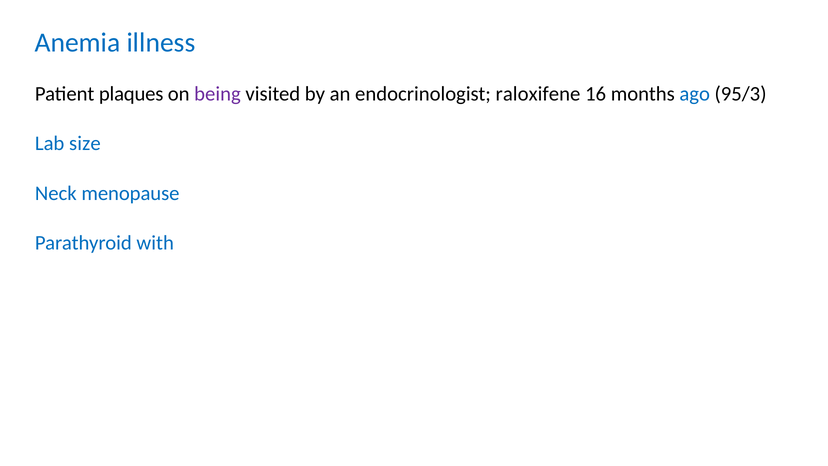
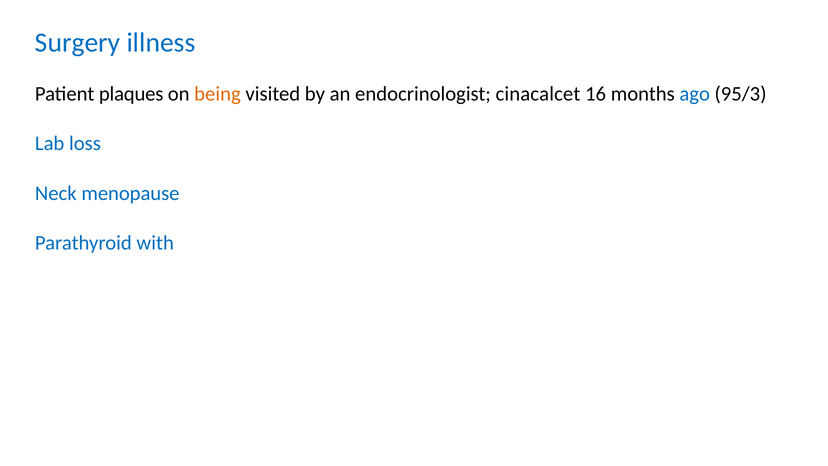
Anemia: Anemia -> Surgery (78, 43)
being colour: purple -> orange (217, 94)
raloxifene: raloxifene -> cinacalcet (538, 94)
size: size -> loss (85, 144)
